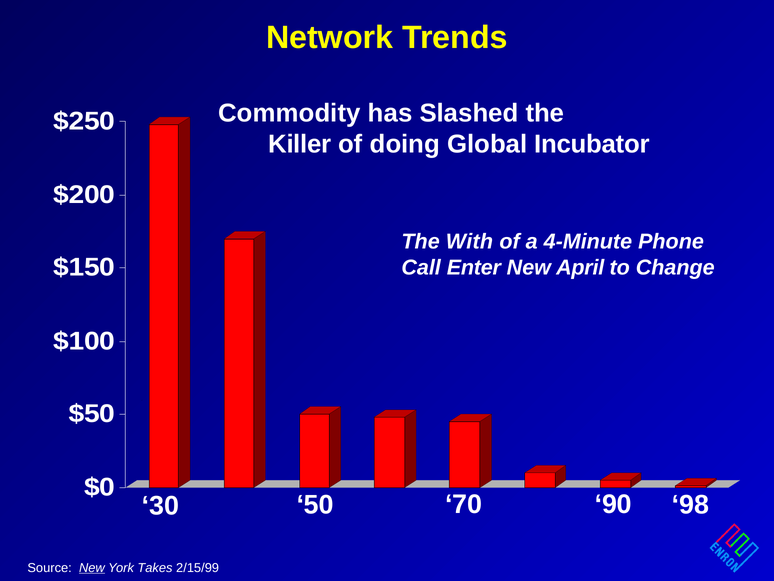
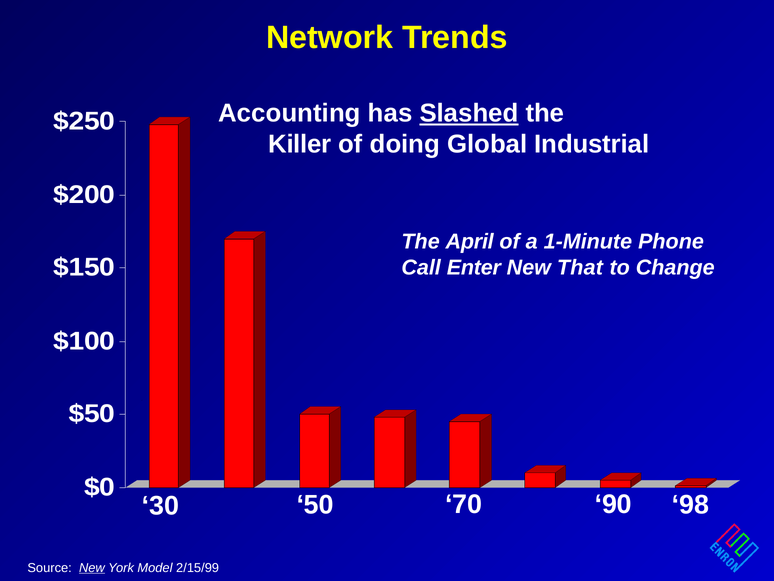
Commodity: Commodity -> Accounting (289, 113)
Slashed underline: none -> present (469, 113)
Incubator: Incubator -> Industrial (592, 144)
With: With -> April (470, 242)
4-Minute: 4-Minute -> 1-Minute (588, 242)
April: April -> That (580, 267)
Takes: Takes -> Model (155, 567)
